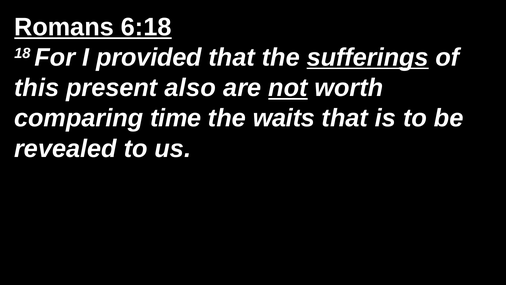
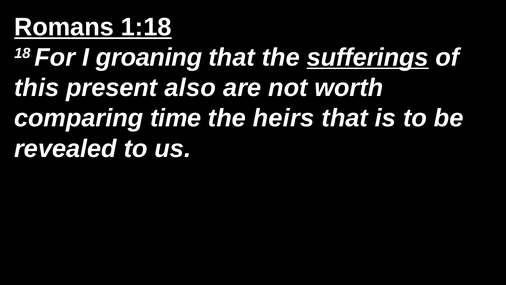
6:18: 6:18 -> 1:18 (146, 27)
provided: provided -> groaning (149, 57)
not underline: present -> none (288, 88)
waits: waits -> heirs (284, 118)
